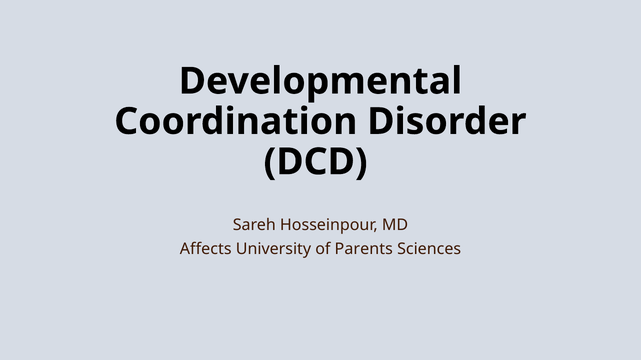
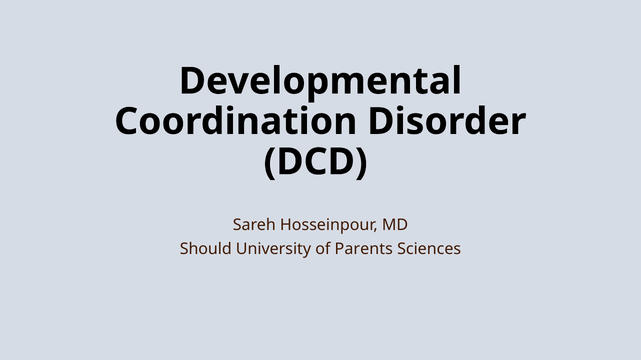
Affects: Affects -> Should (206, 249)
